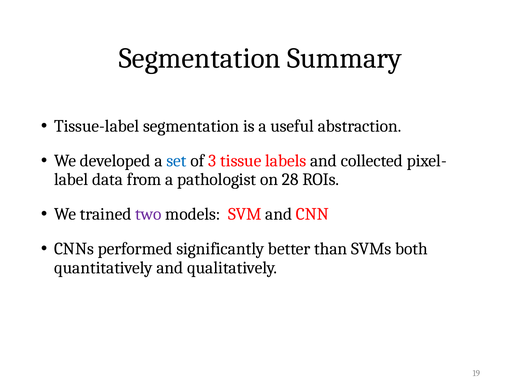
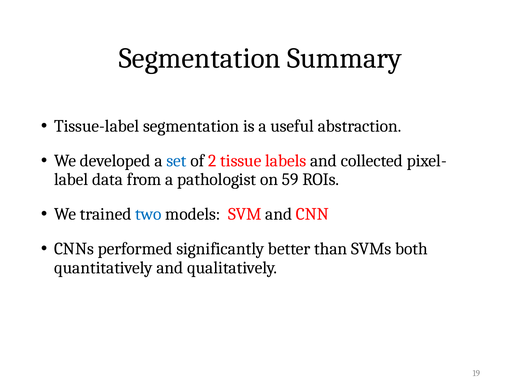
3: 3 -> 2 (212, 161)
28: 28 -> 59 (290, 179)
two colour: purple -> blue (148, 214)
